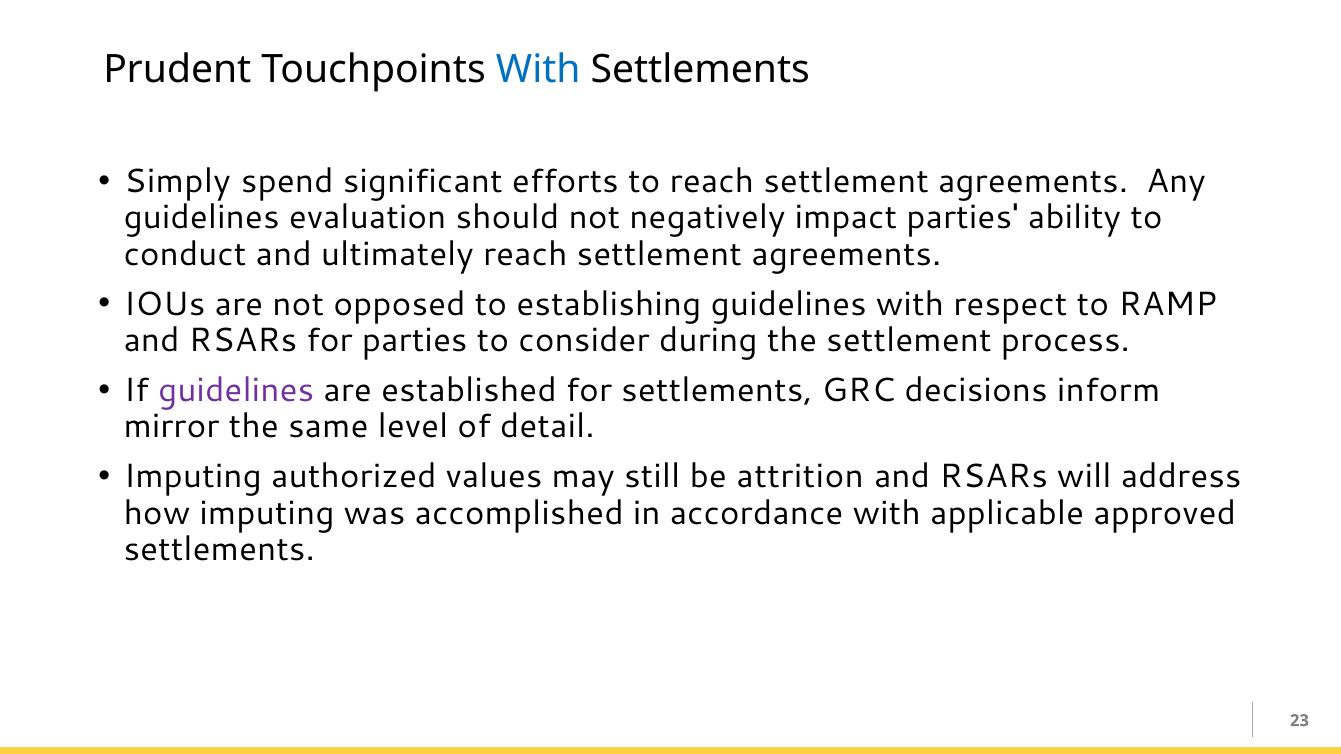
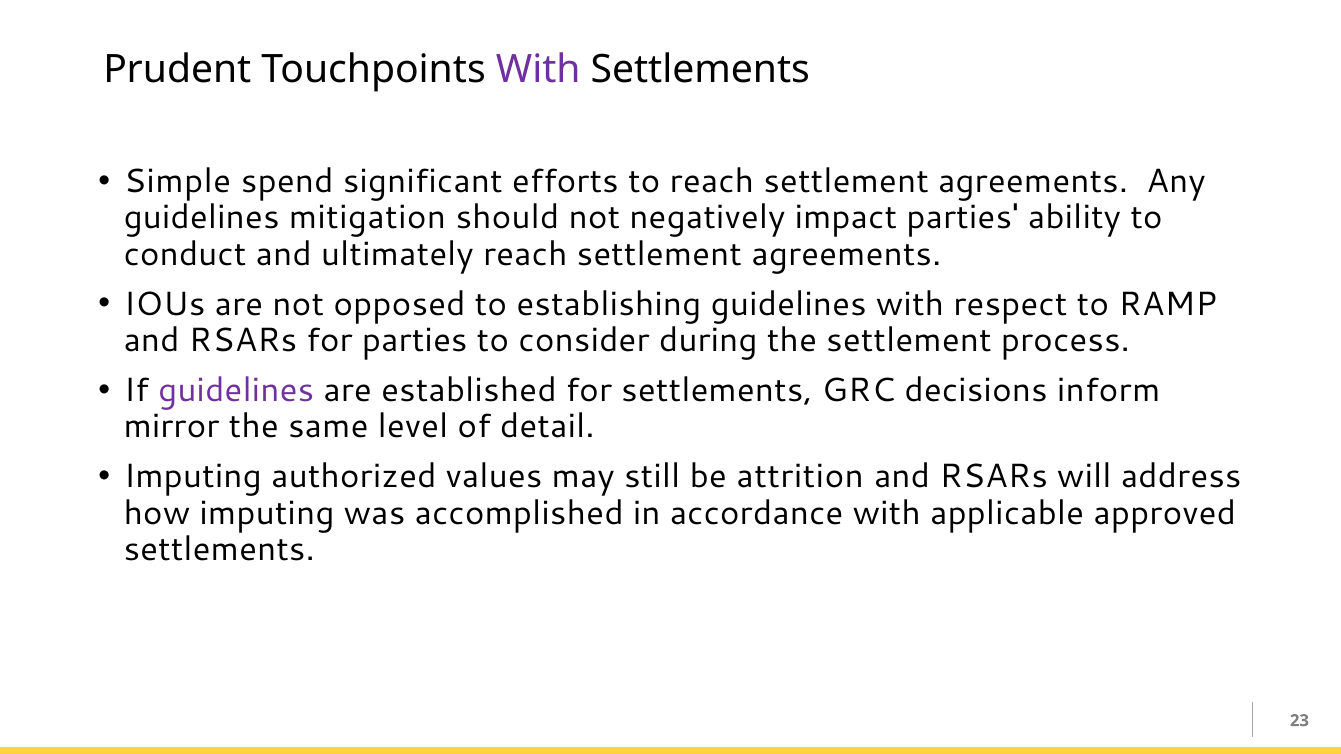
With colour: blue -> purple (538, 70)
Simply: Simply -> Simple (177, 182)
evaluation: evaluation -> mitigation (367, 218)
